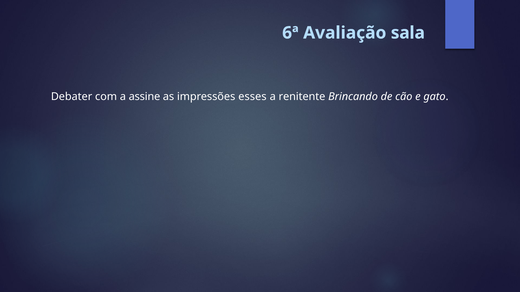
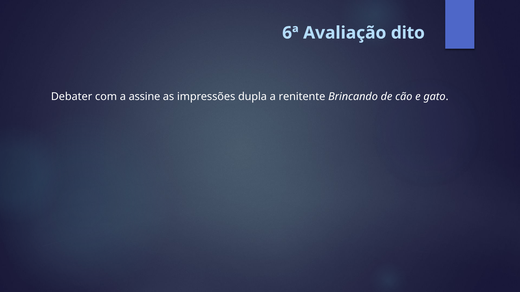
sala: sala -> dito (408, 33)
esses: esses -> dupla (252, 97)
